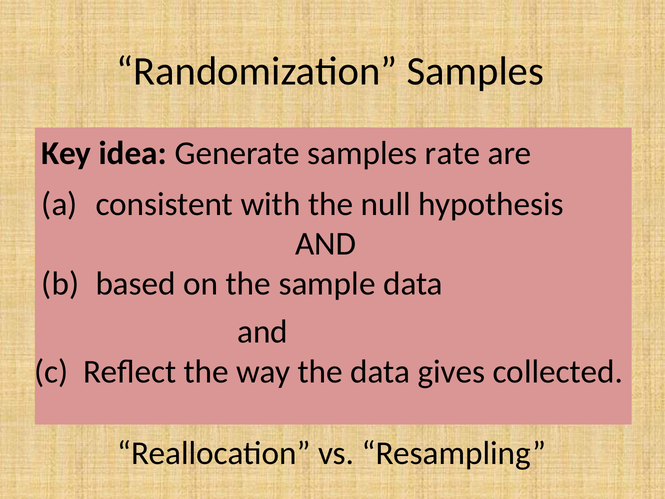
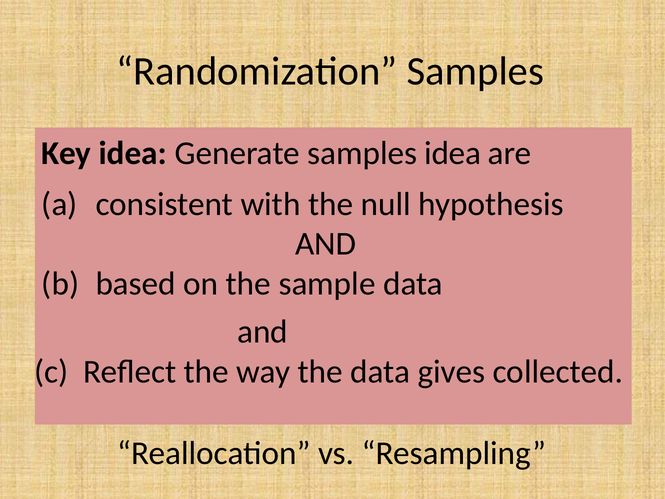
samples rate: rate -> idea (453, 153)
